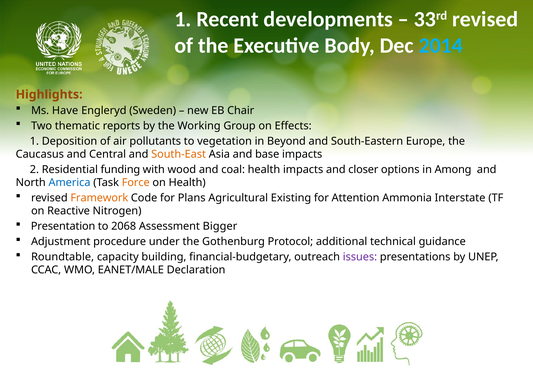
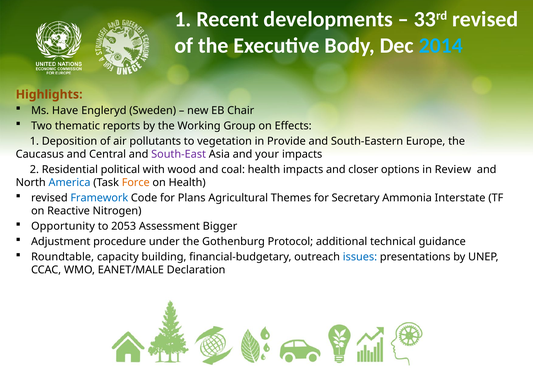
Beyond: Beyond -> Provide (286, 141)
South-East colour: orange -> purple (179, 154)
base: base -> your (267, 154)
funding: funding -> political (120, 170)
Among: Among -> Review (453, 170)
Framework colour: orange -> blue (99, 198)
Existing: Existing -> Themes (291, 198)
Attention: Attention -> Secretary (356, 198)
Presentation: Presentation -> Opportunity (63, 226)
2068: 2068 -> 2053 (124, 226)
issues colour: purple -> blue (360, 257)
